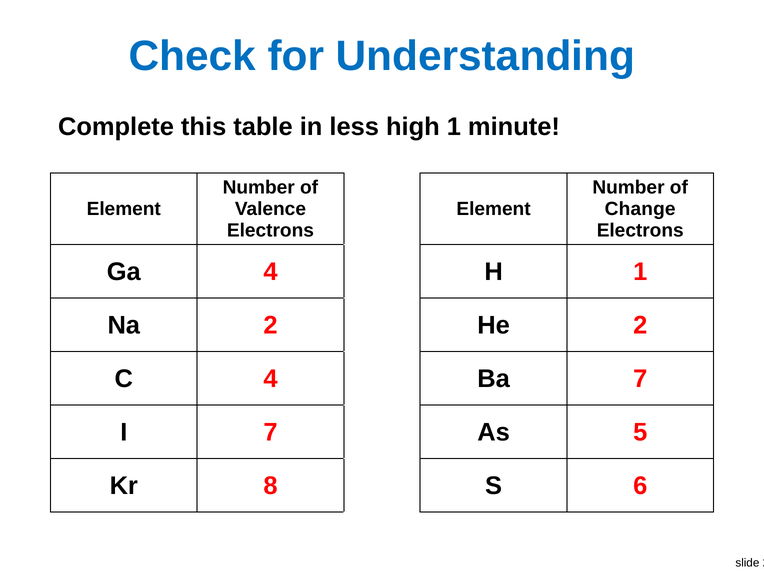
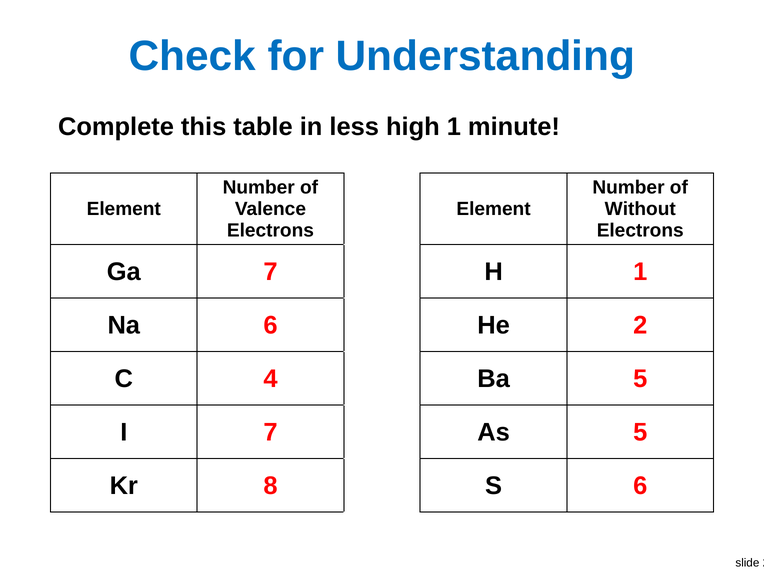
Change: Change -> Without (640, 209)
Ga 4: 4 -> 7 (270, 272)
Na 2: 2 -> 6 (270, 325)
Ba 7: 7 -> 5 (640, 379)
